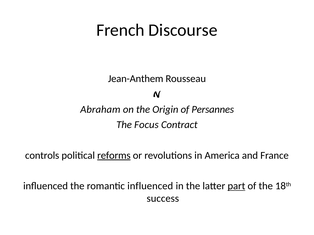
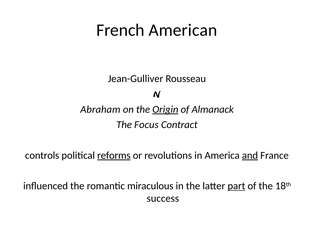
Discourse: Discourse -> American (183, 30)
Jean-Anthem: Jean-Anthem -> Jean-Gulliver (136, 79)
Origin underline: none -> present (165, 110)
Persannes: Persannes -> Almanack (213, 110)
and underline: none -> present (250, 156)
romantic influenced: influenced -> miraculous (150, 186)
